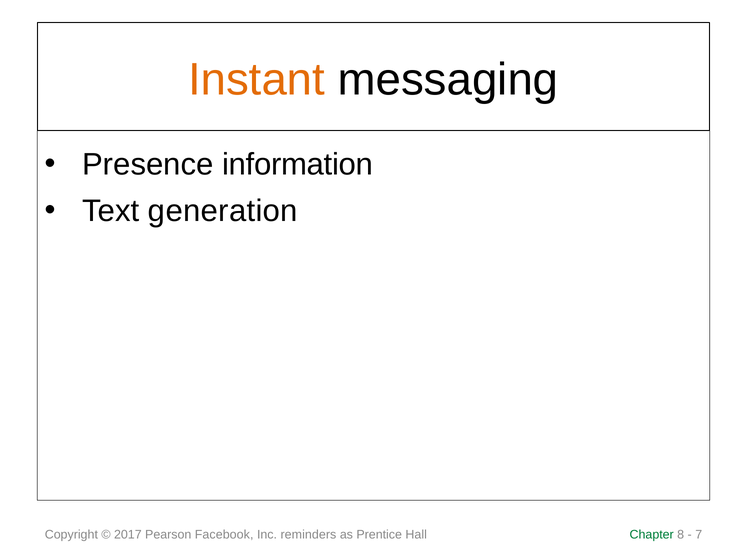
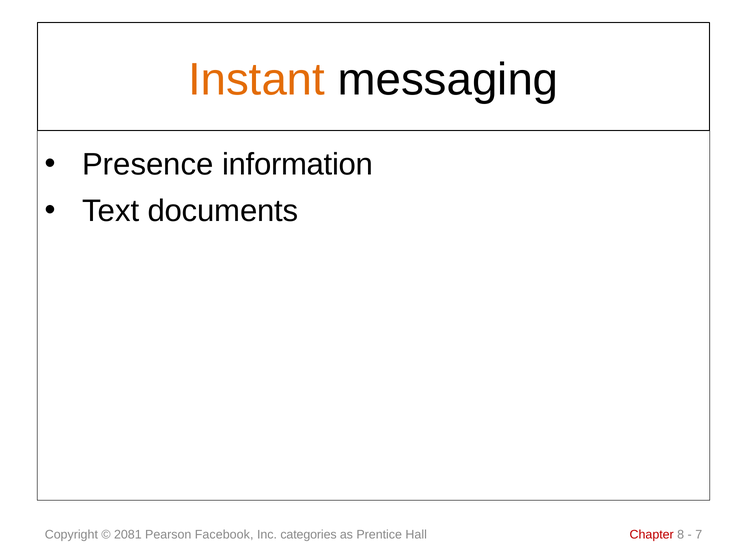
generation: generation -> documents (223, 211)
2017: 2017 -> 2081 (128, 535)
reminders: reminders -> categories (309, 535)
Chapter colour: green -> red (652, 535)
